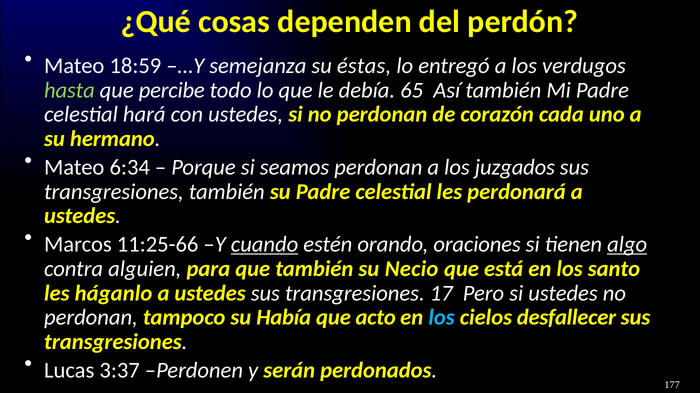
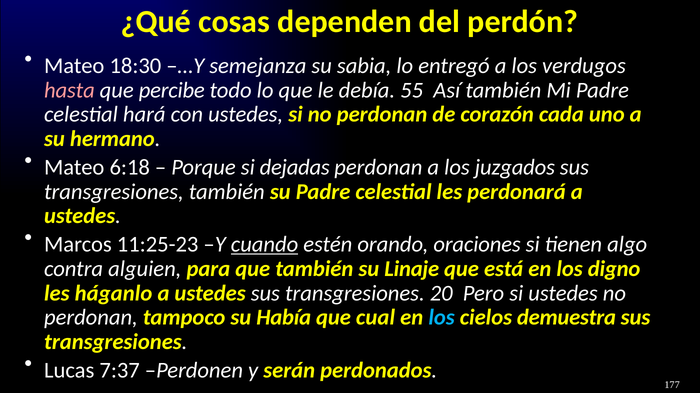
18:59: 18:59 -> 18:30 (135, 66)
éstas: éstas -> sabia (364, 66)
hasta colour: light green -> pink (69, 90)
65: 65 -> 55 (412, 90)
6:34: 6:34 -> 6:18 (130, 168)
seamos: seamos -> dejadas (295, 168)
11:25-66: 11:25-66 -> 11:25-23 (158, 245)
algo underline: present -> none (627, 245)
Necio: Necio -> Linaje (412, 269)
santo: santo -> digno (614, 269)
17: 17 -> 20 (441, 294)
acto: acto -> cual (376, 318)
desfallecer: desfallecer -> demuestra (566, 318)
3:37: 3:37 -> 7:37 (120, 371)
